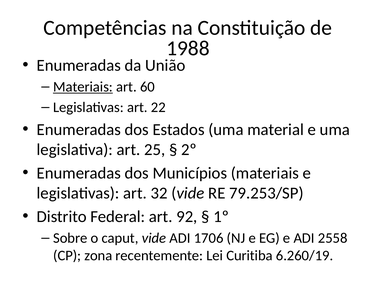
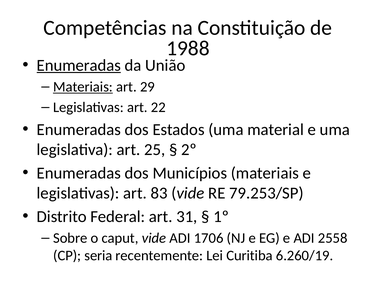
Enumeradas underline: none -> present (79, 65)
60: 60 -> 29 (147, 87)
32: 32 -> 83 (159, 193)
92: 92 -> 31 (187, 217)
zona: zona -> seria (98, 256)
